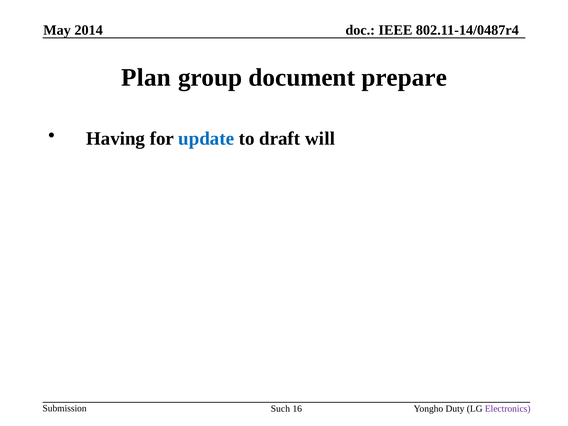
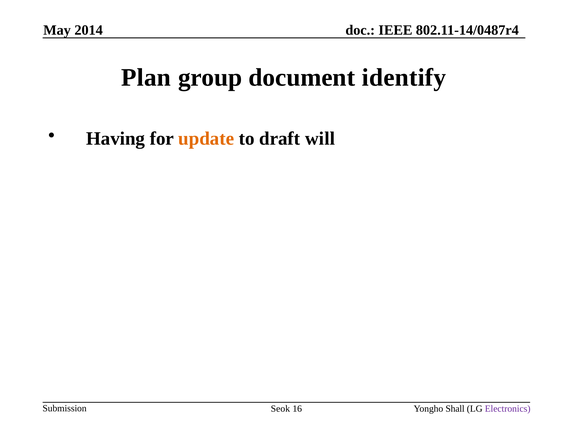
prepare: prepare -> identify (404, 77)
update colour: blue -> orange (206, 139)
Such: Such -> Seok (280, 409)
Duty: Duty -> Shall (455, 409)
